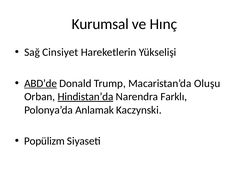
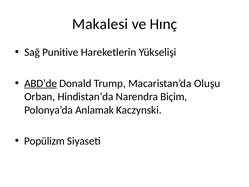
Kurumsal: Kurumsal -> Makalesi (100, 24)
Cinsiyet: Cinsiyet -> Punitive (60, 52)
Hindistan’da underline: present -> none (85, 97)
Farklı: Farklı -> Biçim (174, 97)
